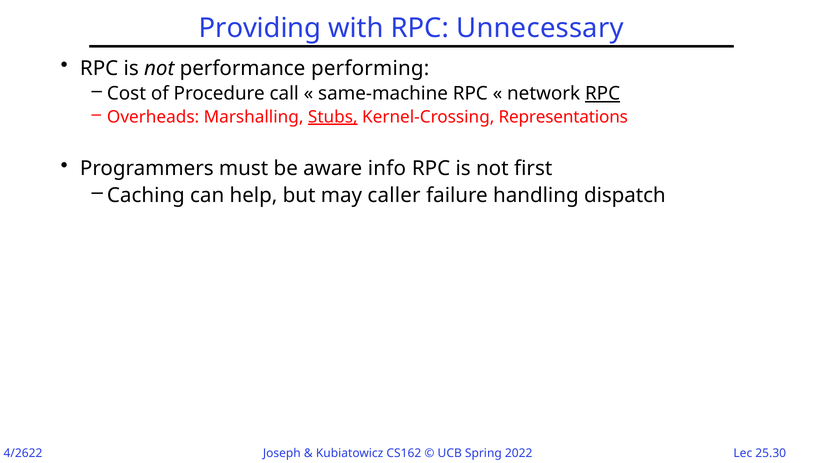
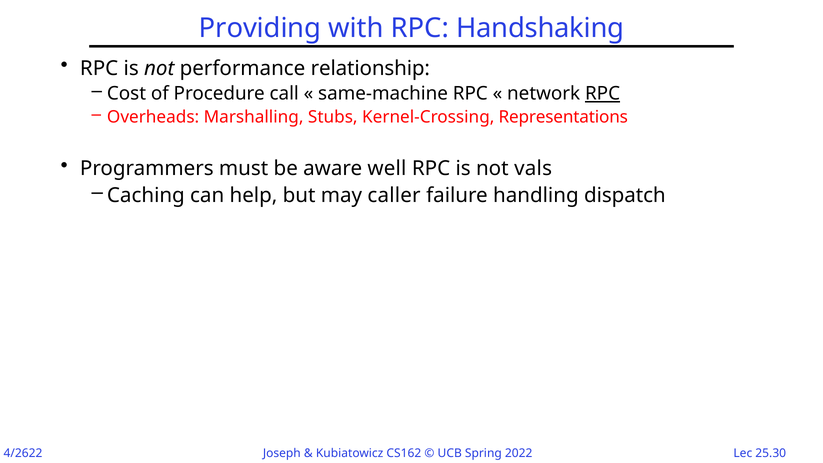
Unnecessary: Unnecessary -> Handshaking (540, 28)
performing: performing -> relationship (370, 68)
Stubs underline: present -> none (333, 117)
info: info -> well (387, 169)
first: first -> vals (533, 169)
